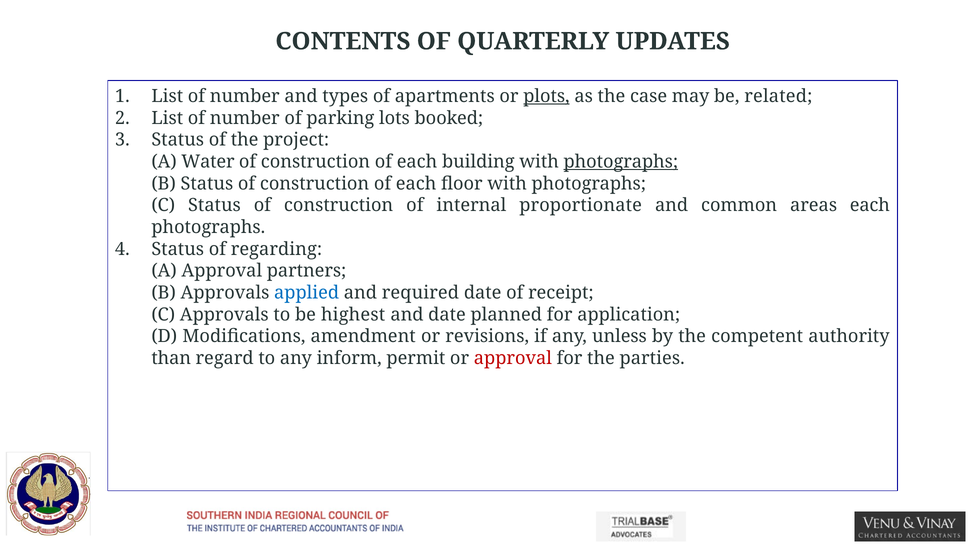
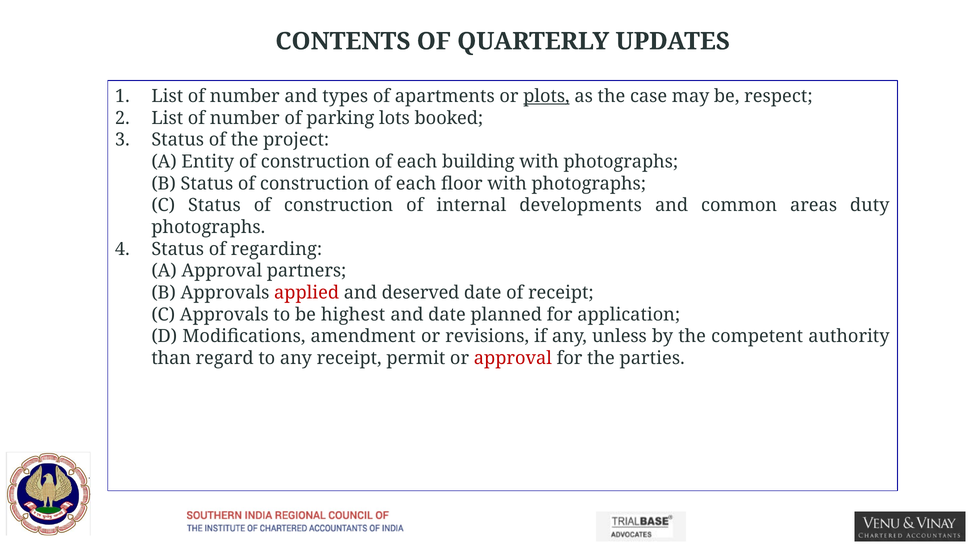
related: related -> respect (778, 96)
Water: Water -> Entity (208, 162)
photographs underline: present -> none (621, 162)
proportionate: proportionate -> developments (581, 205)
areas each: each -> duty (870, 205)
applied colour: blue -> red (307, 293)
required: required -> deserved (421, 293)
any inform: inform -> receipt (349, 358)
